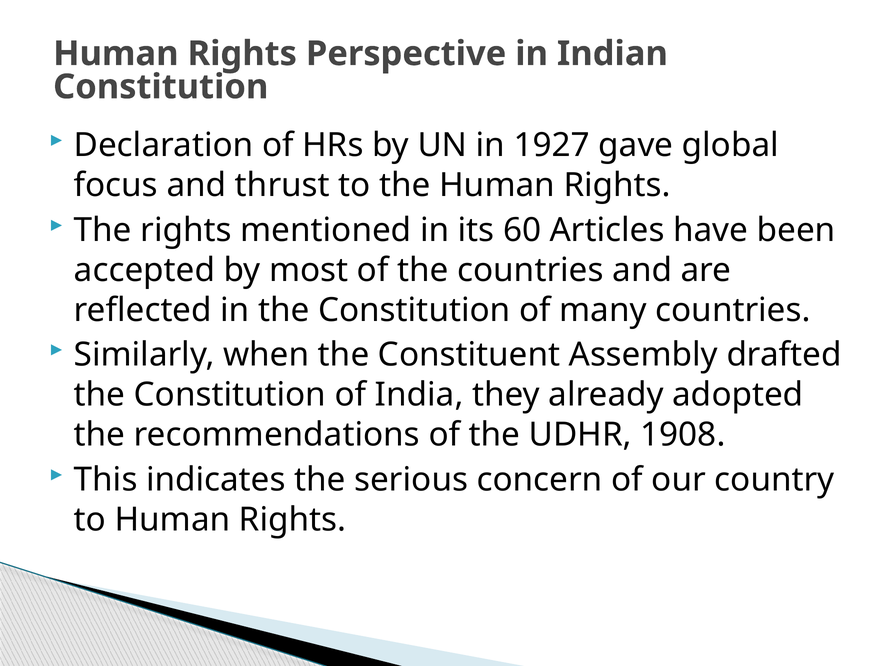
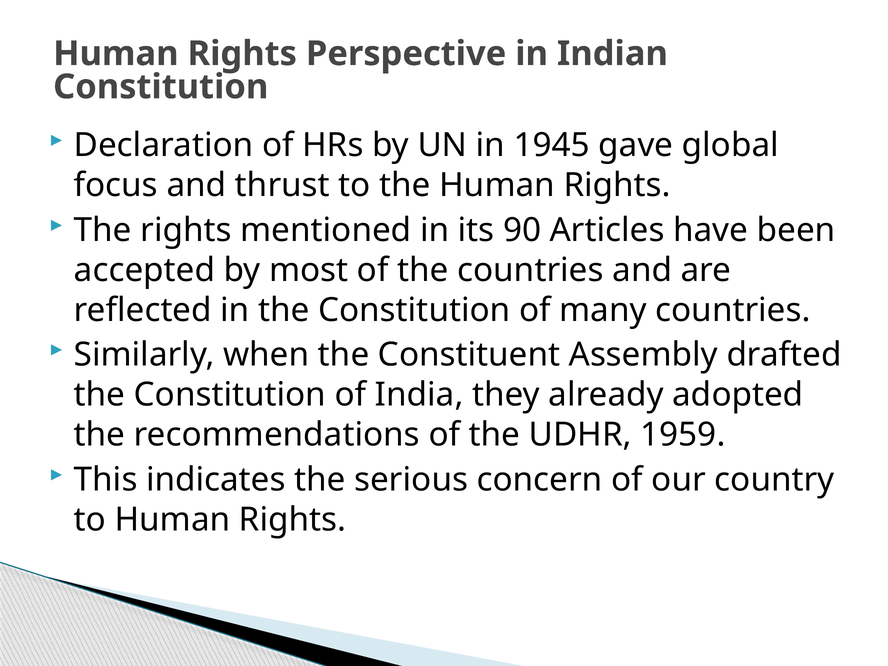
1927: 1927 -> 1945 (552, 145)
60: 60 -> 90 (522, 230)
1908: 1908 -> 1959 (683, 435)
